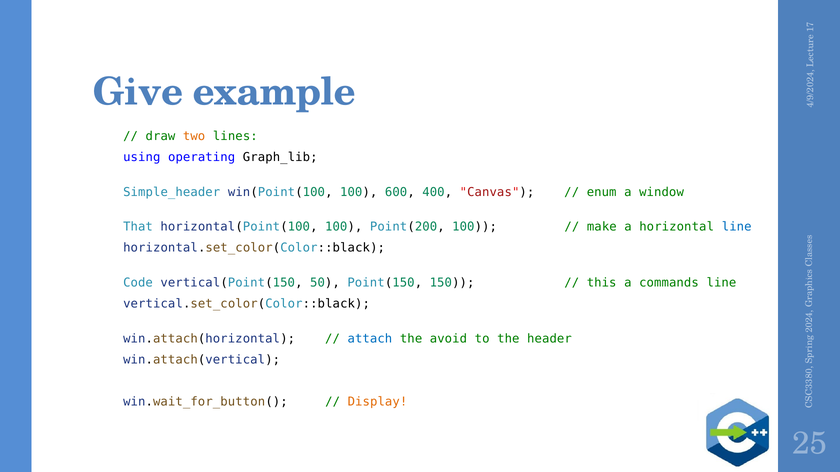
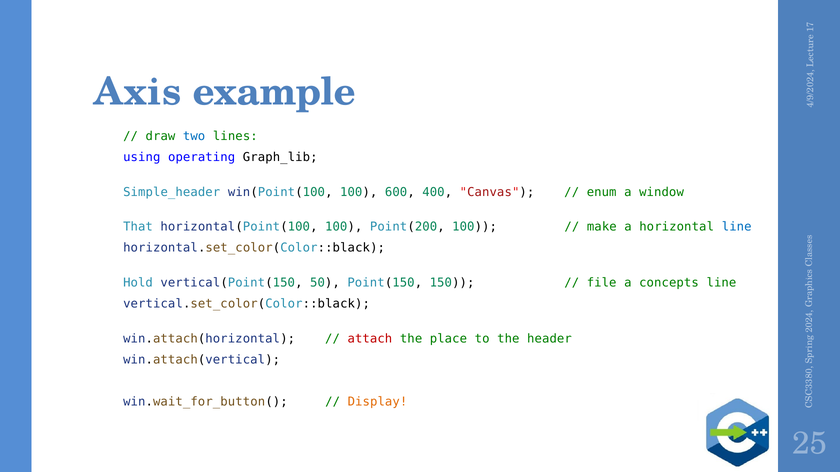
Give: Give -> Axis (138, 92)
two colour: orange -> blue (194, 136)
Code: Code -> Hold (138, 283)
this: this -> file (602, 283)
commands: commands -> concepts (669, 283)
attach colour: blue -> red (370, 339)
avoid: avoid -> place (448, 339)
